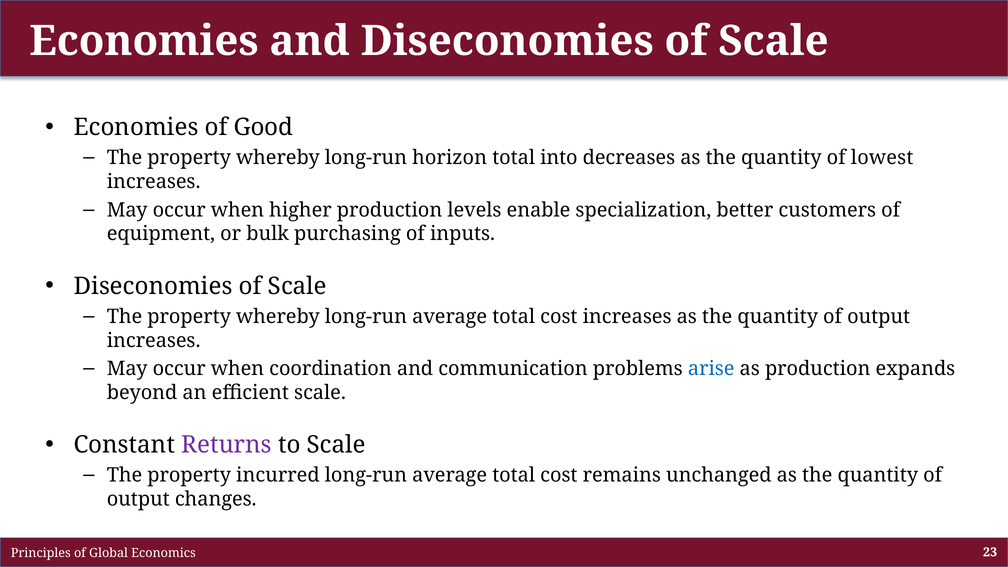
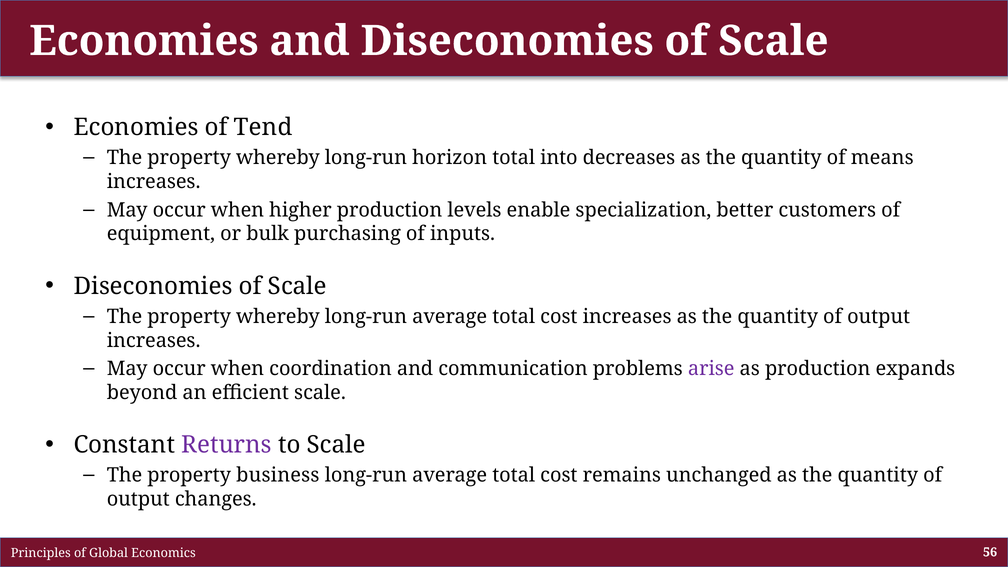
Good: Good -> Tend (263, 128)
lowest: lowest -> means (882, 158)
arise colour: blue -> purple (711, 369)
incurred: incurred -> business (278, 475)
23: 23 -> 56 (990, 552)
